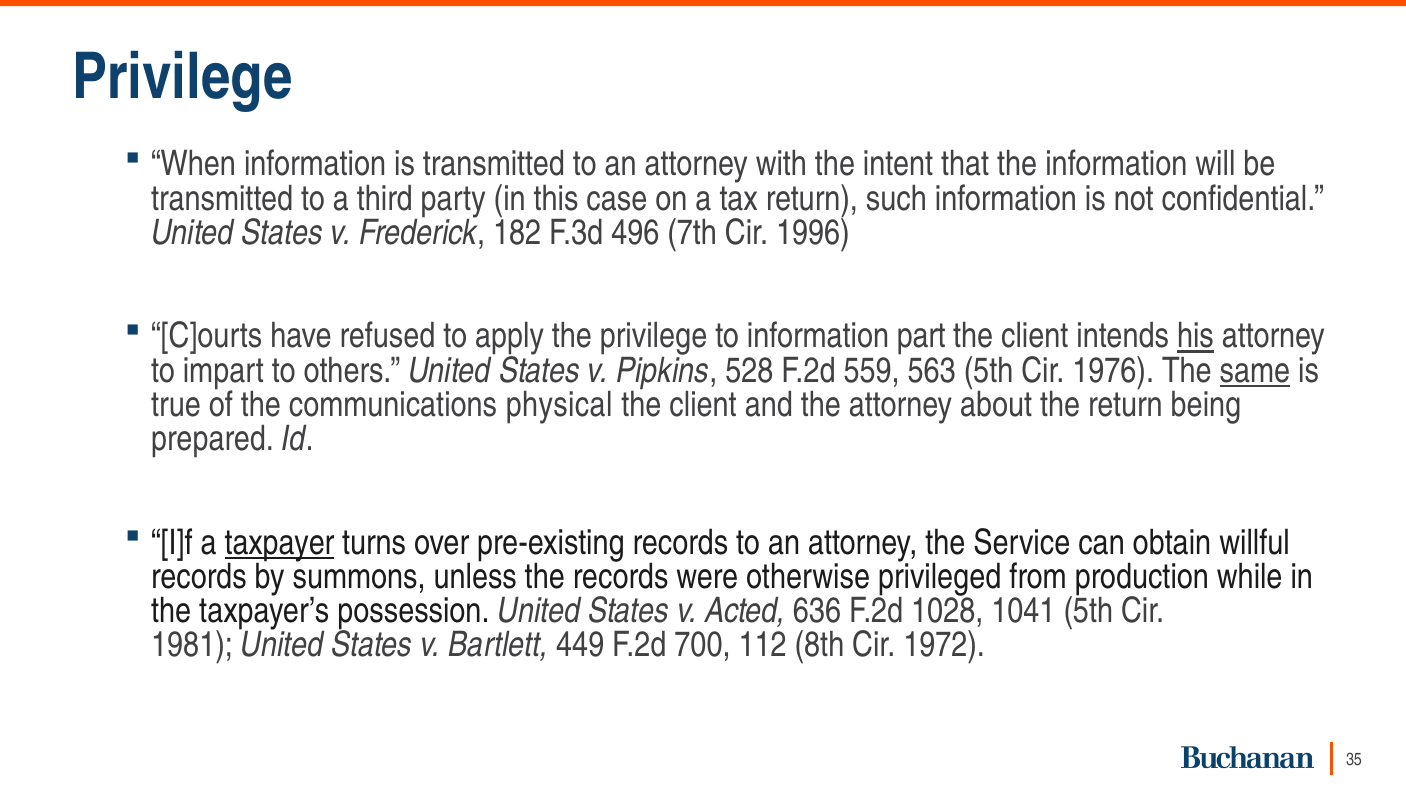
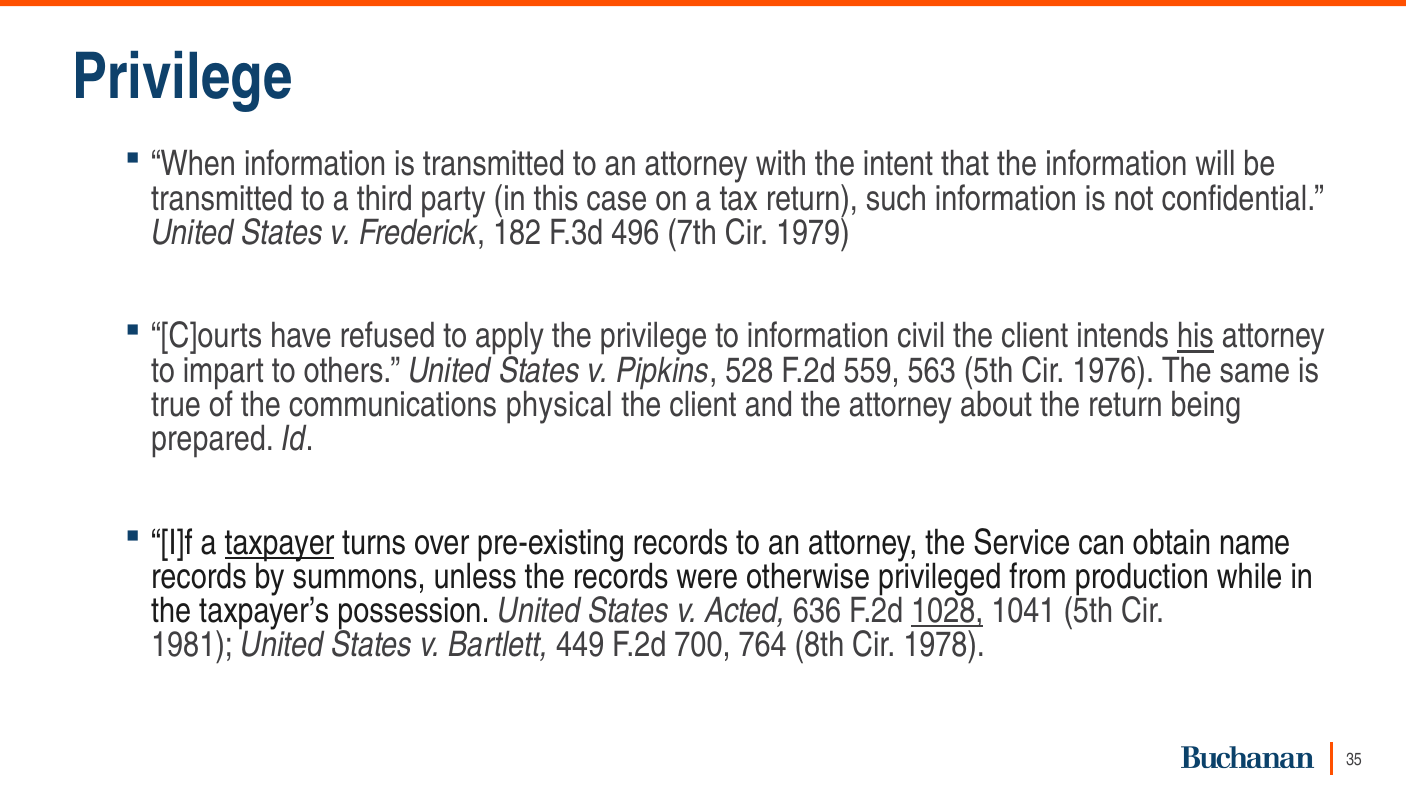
1996: 1996 -> 1979 (813, 233)
part: part -> civil (921, 336)
same underline: present -> none (1255, 371)
willful: willful -> name (1255, 543)
1028 underline: none -> present (947, 611)
112: 112 -> 764 (763, 645)
1972: 1972 -> 1978 (944, 645)
